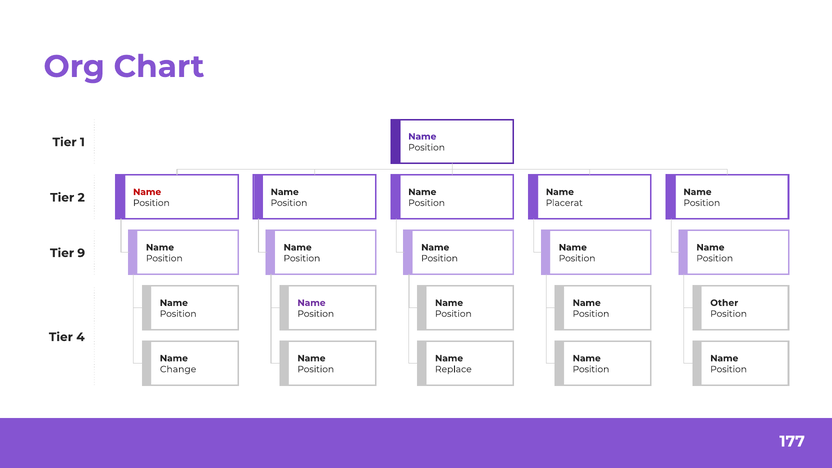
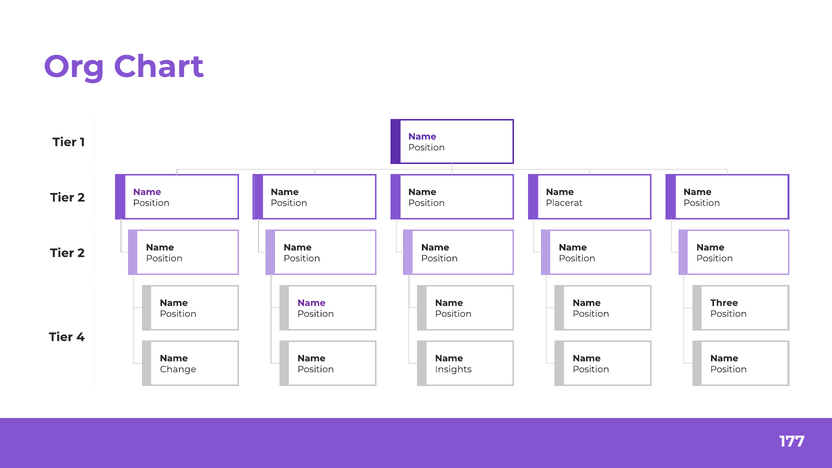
Name colour: red -> purple (147, 192)
9: 9 -> 2 (81, 253)
Other: Other -> Three (724, 303)
Replace: Replace -> Insights (453, 369)
